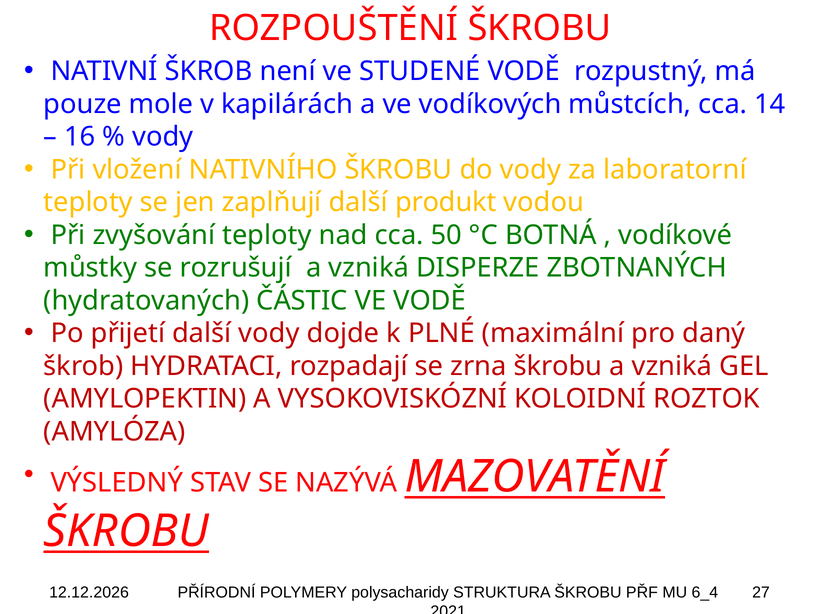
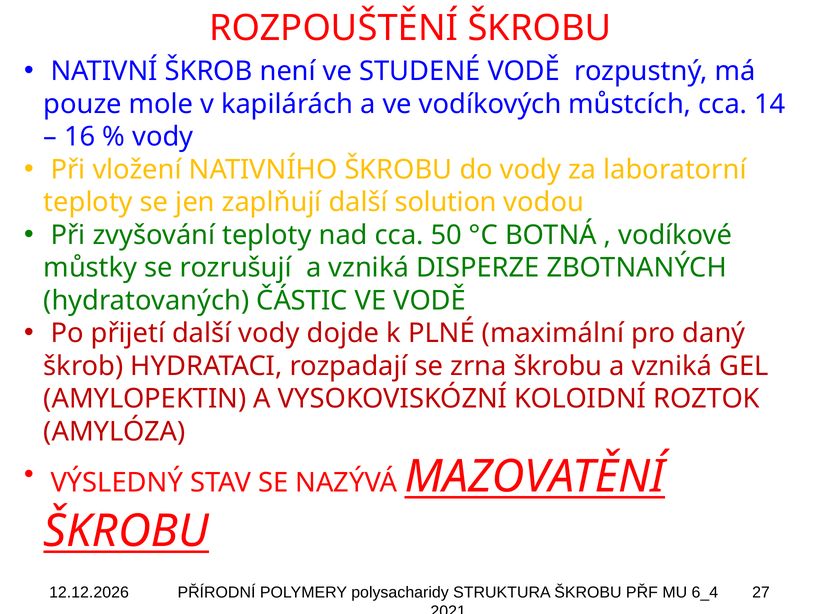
produkt: produkt -> solution (446, 202)
